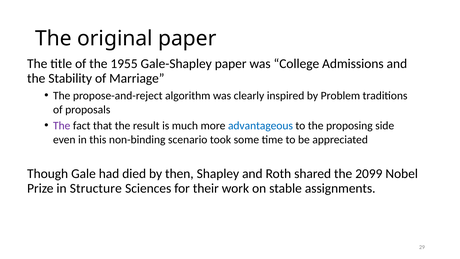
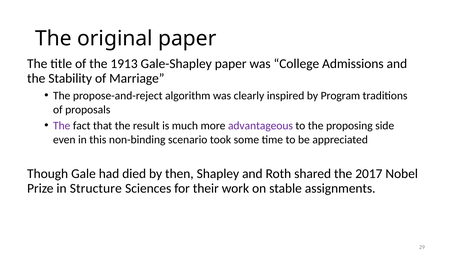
1955: 1955 -> 1913 (124, 64)
Problem: Problem -> Program (340, 96)
advantageous colour: blue -> purple (260, 126)
2099: 2099 -> 2017 (369, 174)
